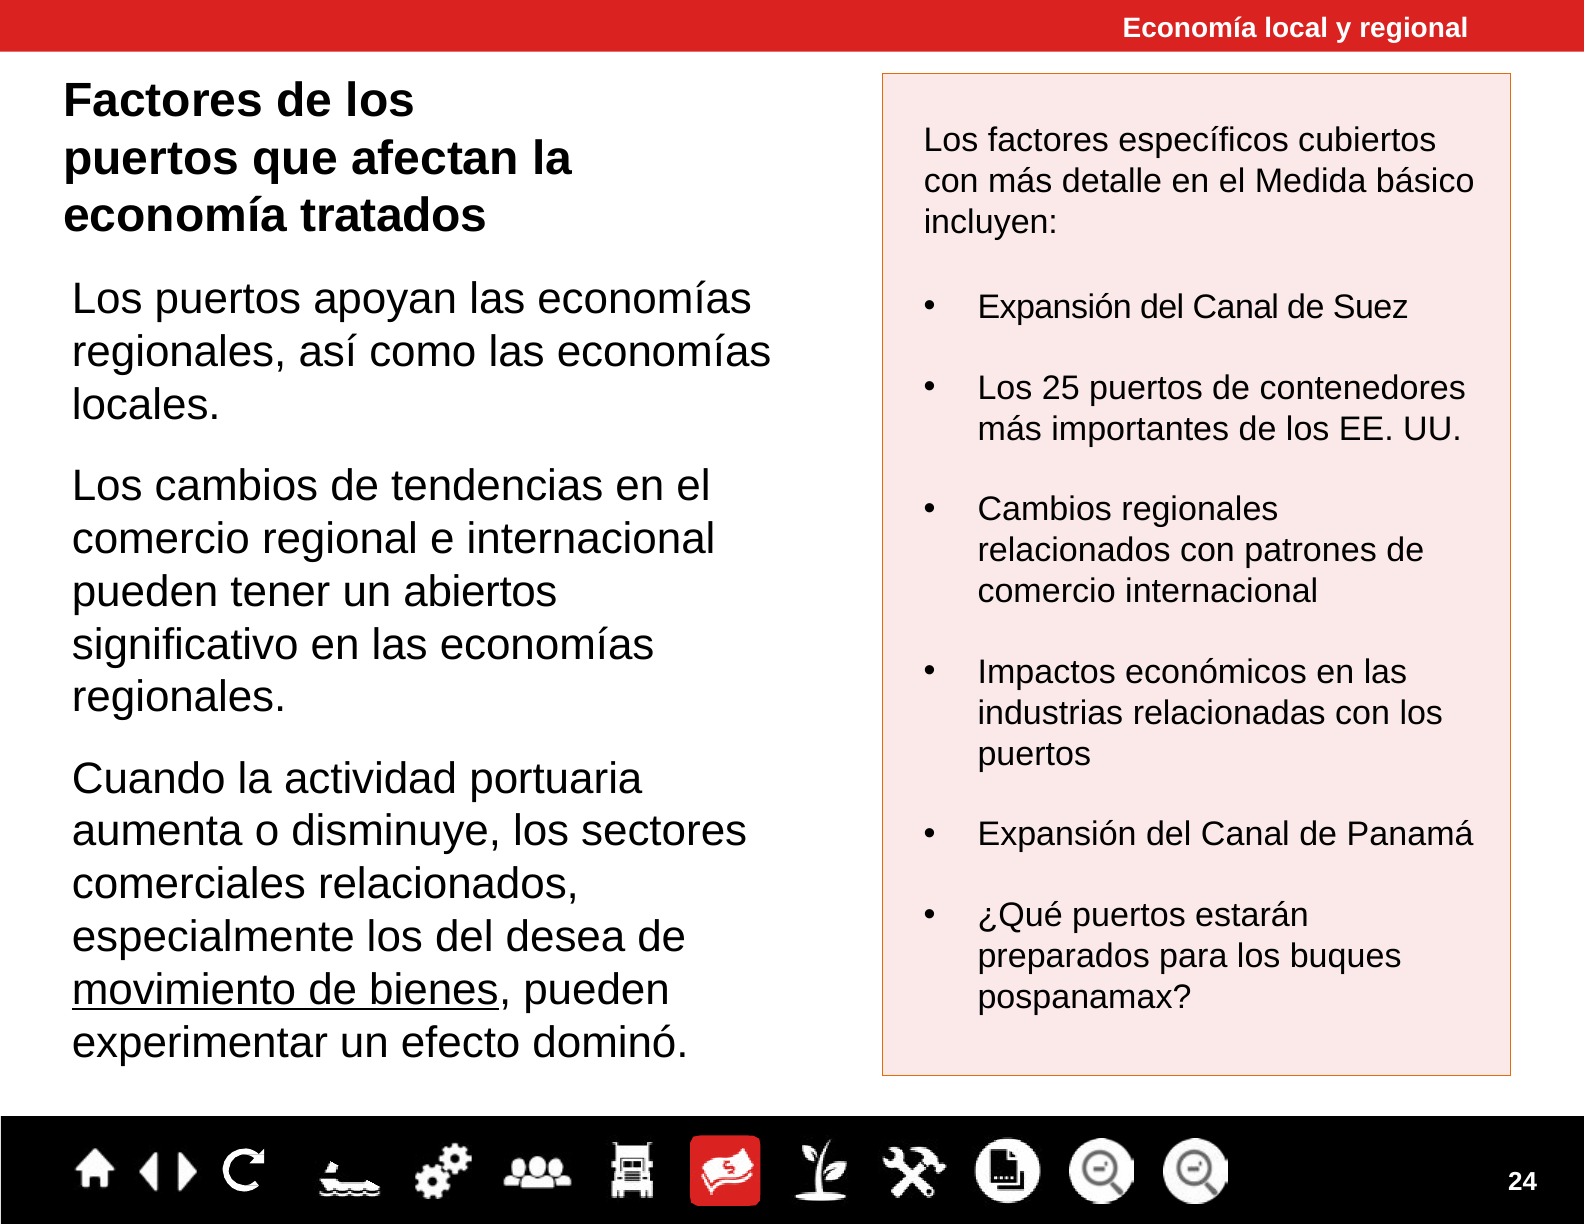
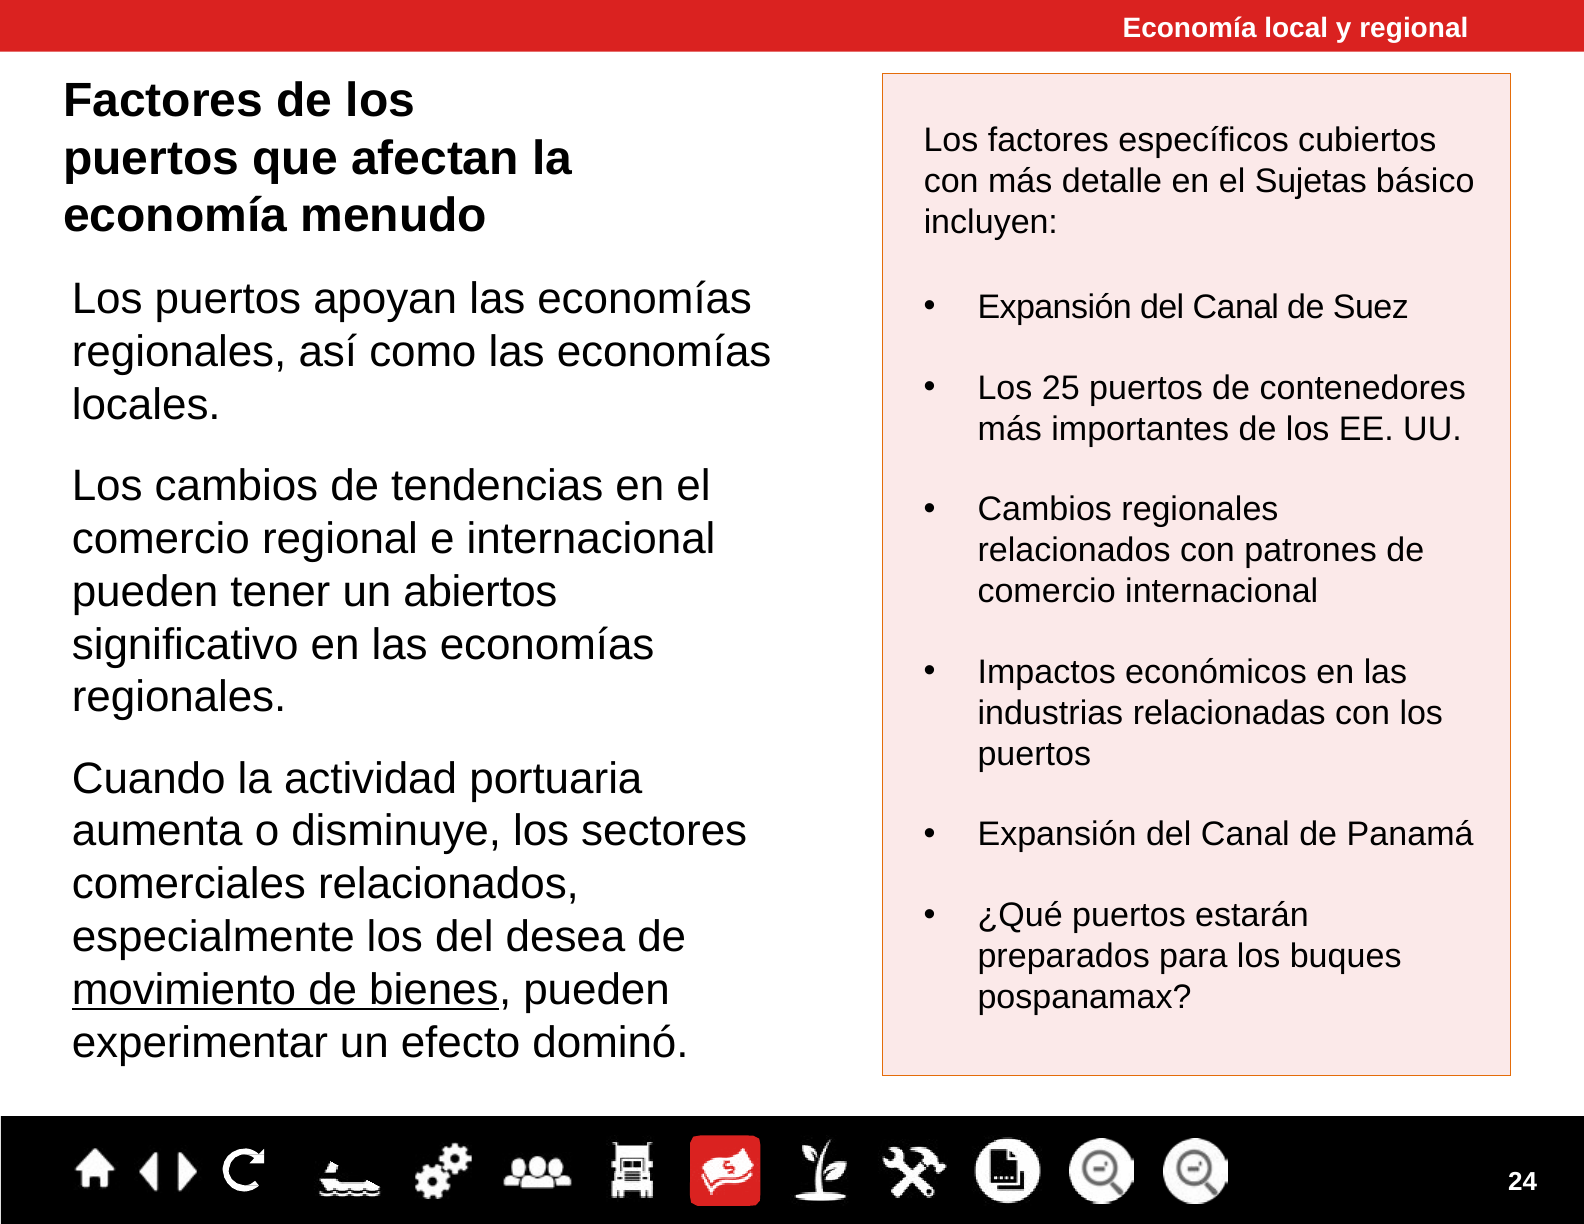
Medida: Medida -> Sujetas (1311, 182)
tratados: tratados -> menudo (394, 216)
